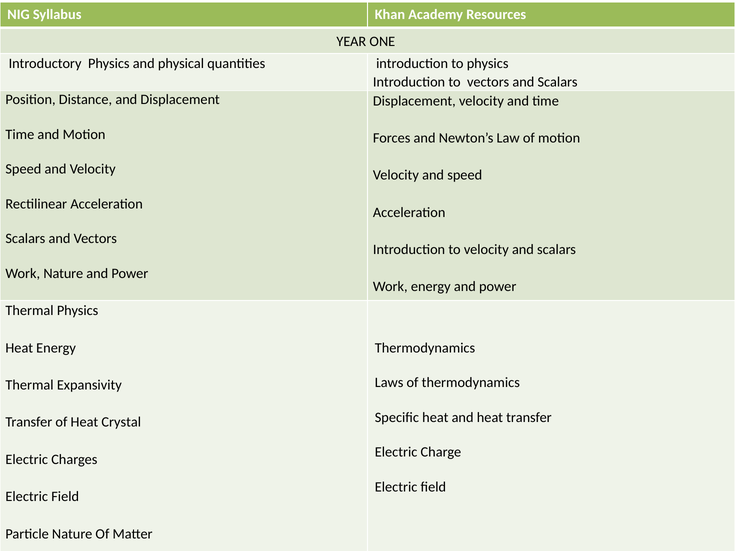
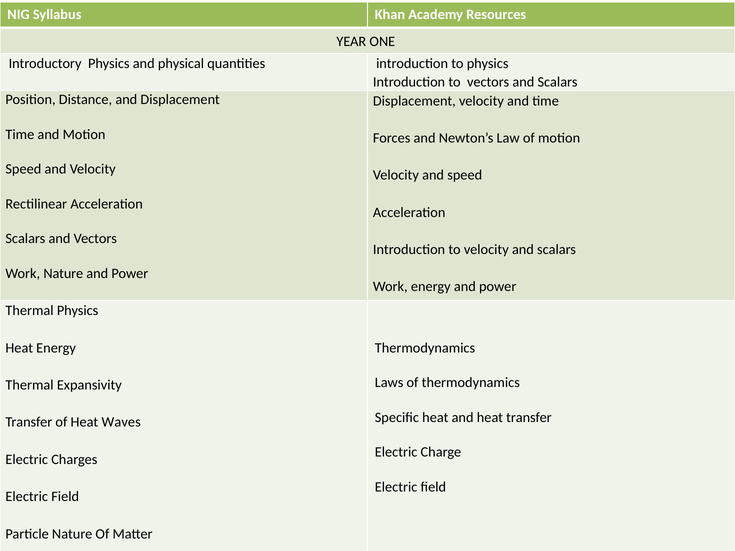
Crystal: Crystal -> Waves (121, 422)
